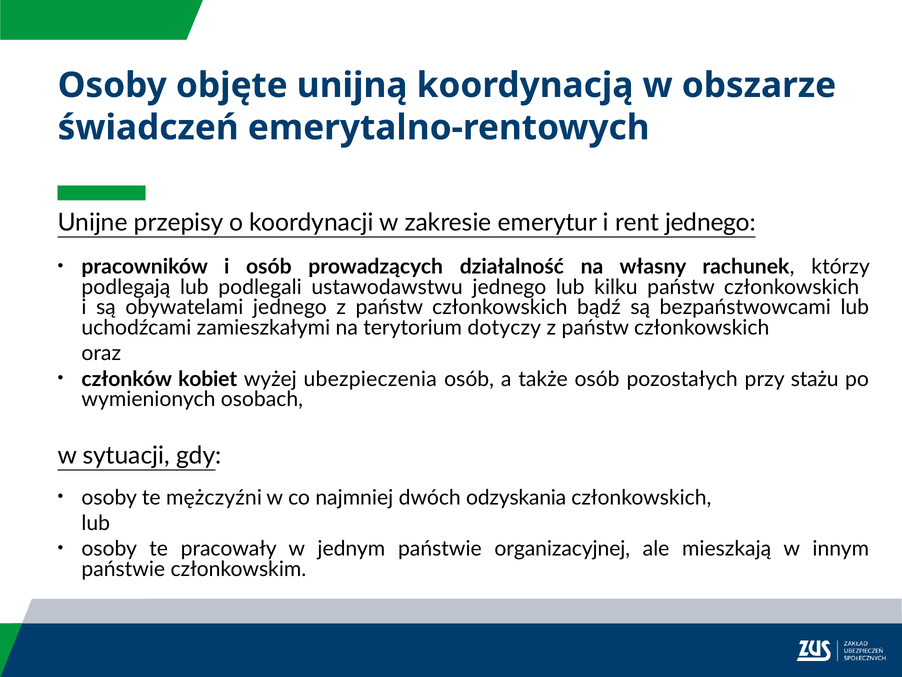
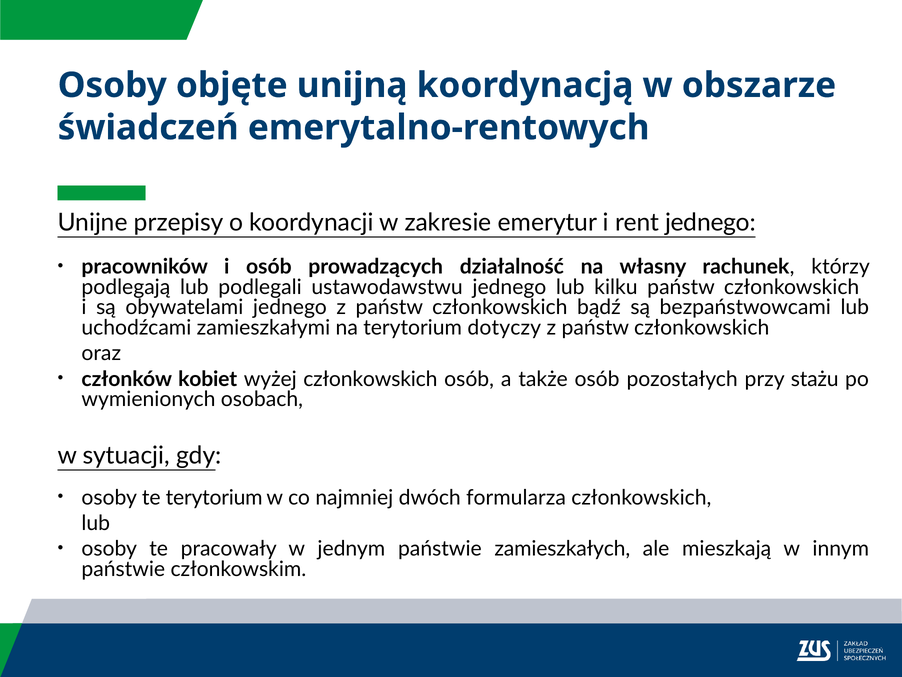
wyżej ubezpieczenia: ubezpieczenia -> członkowskich (370, 379)
te mężczyźni: mężczyźni -> terytorium (214, 497)
odzyskania: odzyskania -> formularza (516, 497)
organizacyjnej: organizacyjnej -> zamieszkałych (562, 548)
